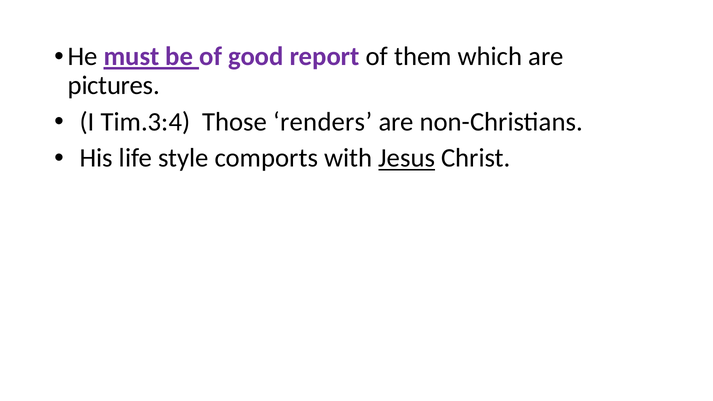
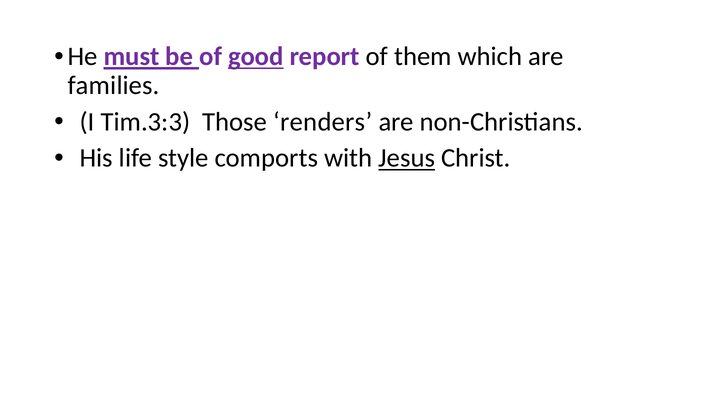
good underline: none -> present (256, 57)
pictures: pictures -> families (114, 86)
Tim.3:4: Tim.3:4 -> Tim.3:3 (145, 122)
